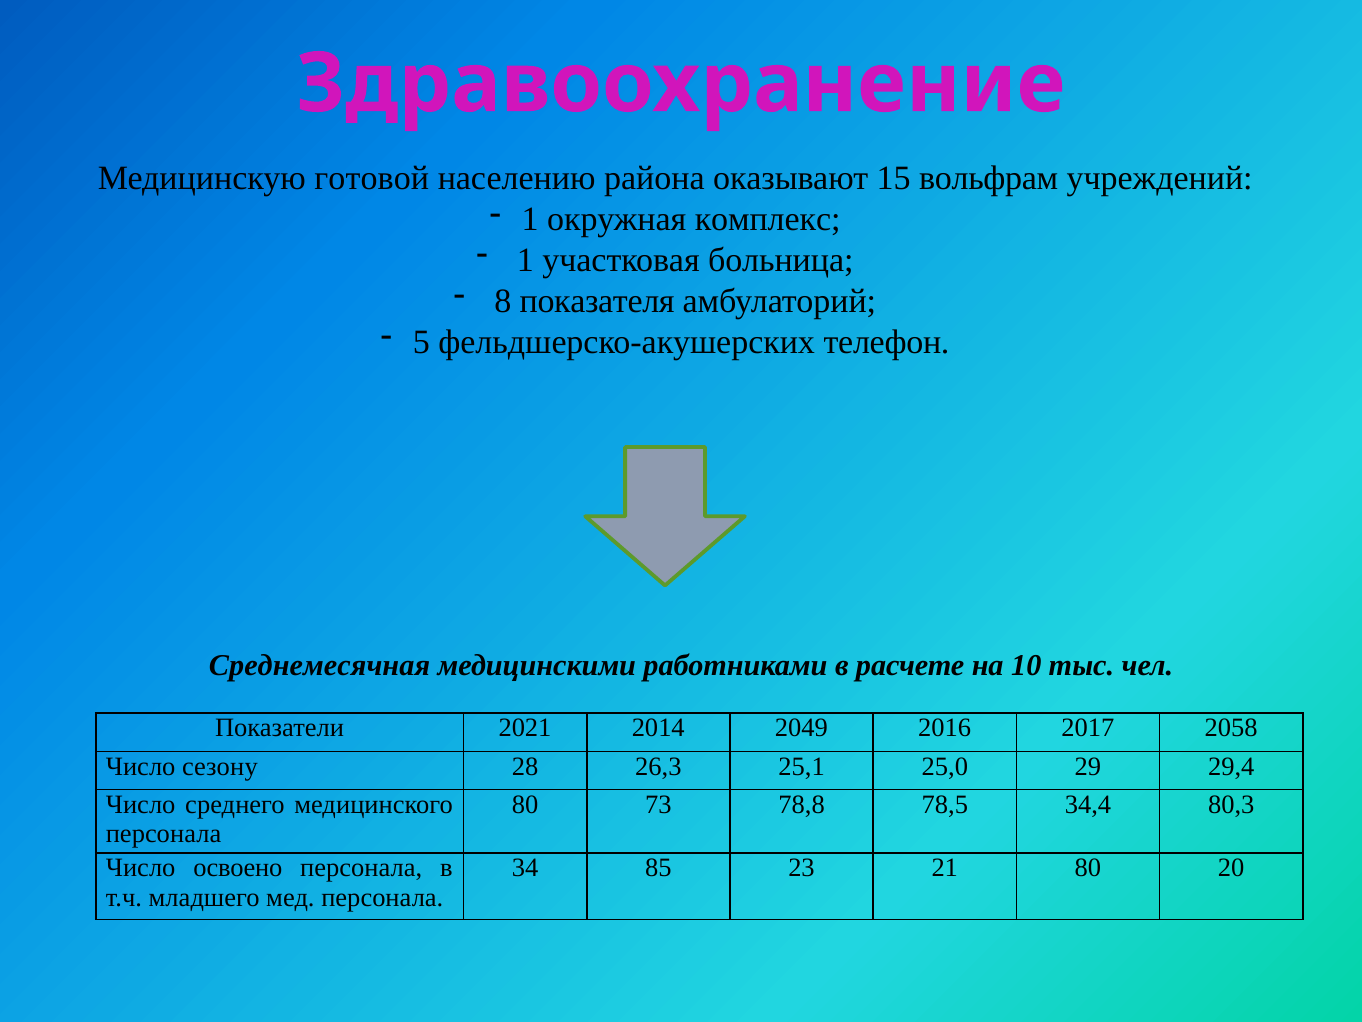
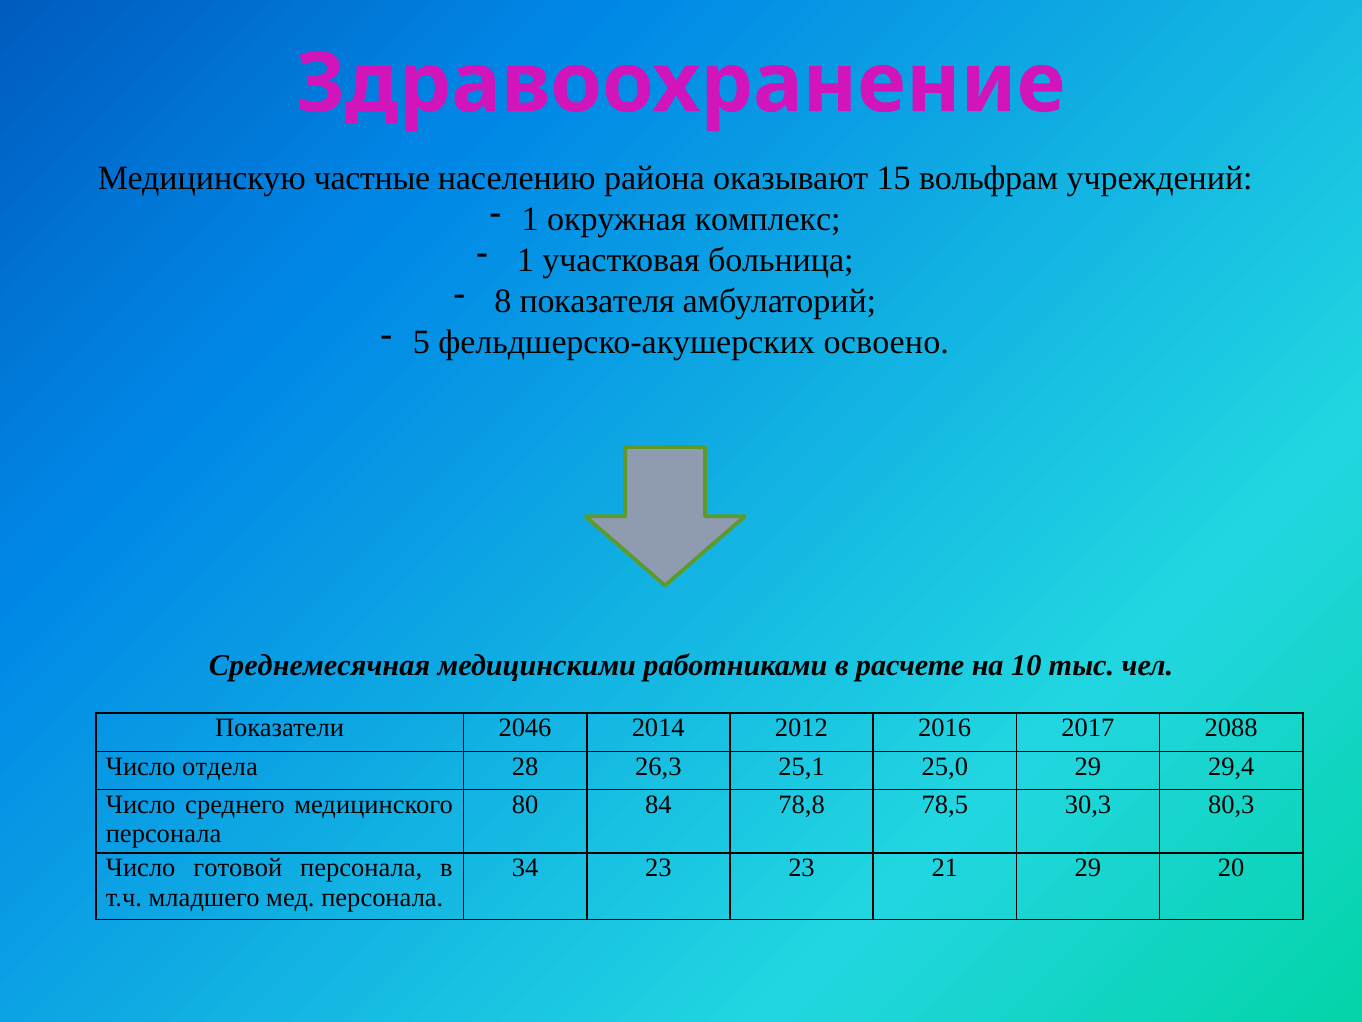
готовой: готовой -> частные (372, 178)
телефон: телефон -> освоено (886, 342)
2021: 2021 -> 2046 (525, 728)
2049: 2049 -> 2012 (801, 728)
2058: 2058 -> 2088 (1231, 728)
сезону: сезону -> отдела (220, 766)
73: 73 -> 84 (658, 804)
34,4: 34,4 -> 30,3 (1088, 804)
освоено: освоено -> готовой (238, 868)
34 85: 85 -> 23 (658, 868)
21 80: 80 -> 29 (1088, 868)
